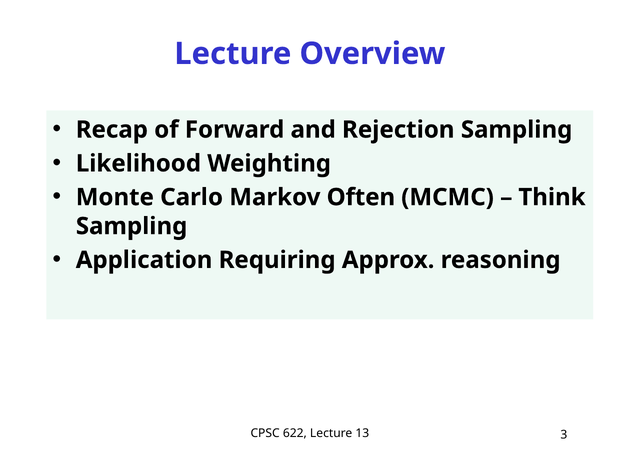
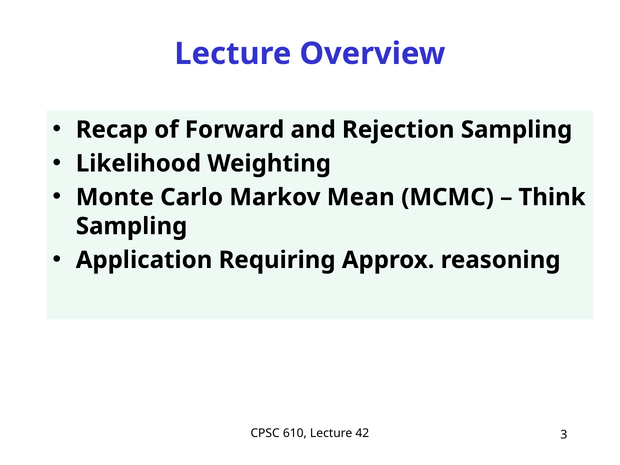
Often: Often -> Mean (361, 197)
622: 622 -> 610 (295, 433)
13: 13 -> 42 (362, 433)
